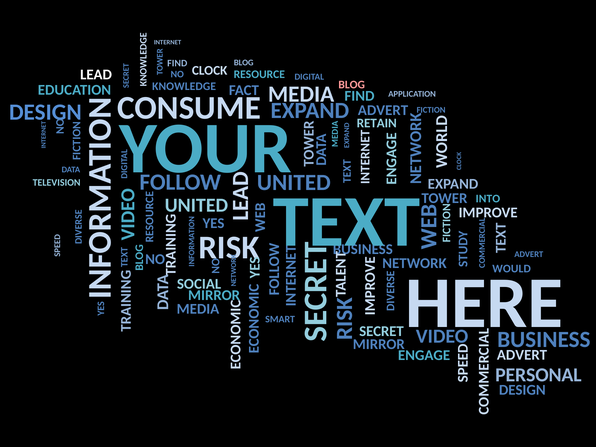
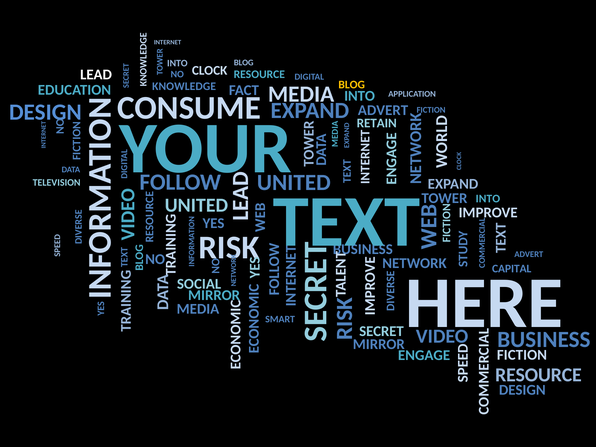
FIND: FIND -> INTO (177, 63)
BLOG colour: pink -> yellow (352, 85)
FIND: FIND -> INTO (360, 96)
WOULD: WOULD -> CAPITAL (512, 269)
ADVERT: ADVERT -> FICTION (522, 355)
PERSONAL: PERSONAL -> RESOURCE (538, 375)
